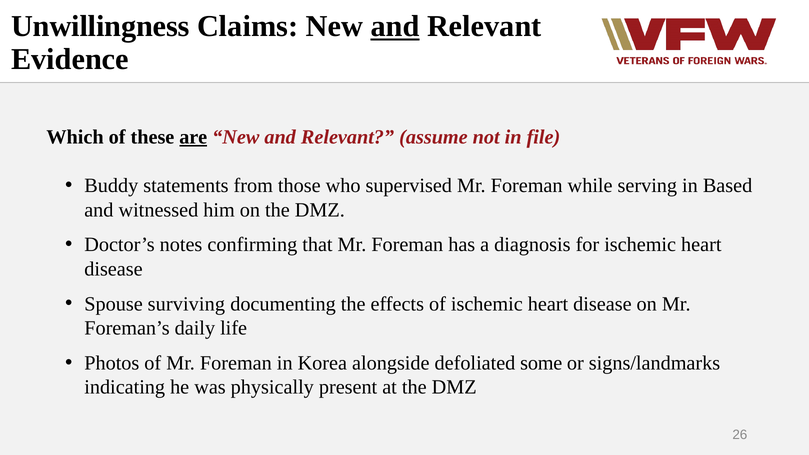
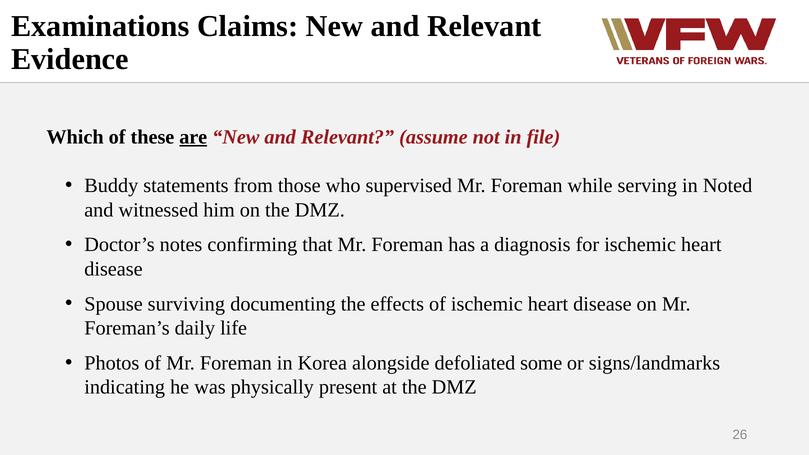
Unwillingness: Unwillingness -> Examinations (100, 26)
and underline: present -> none (395, 26)
Based: Based -> Noted (728, 186)
